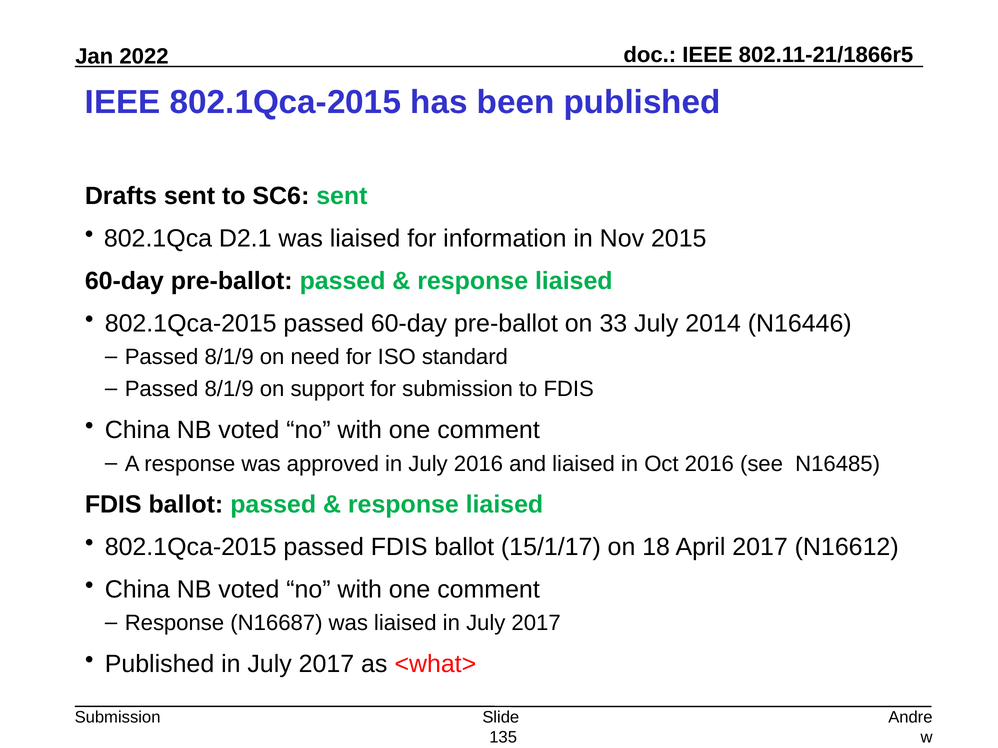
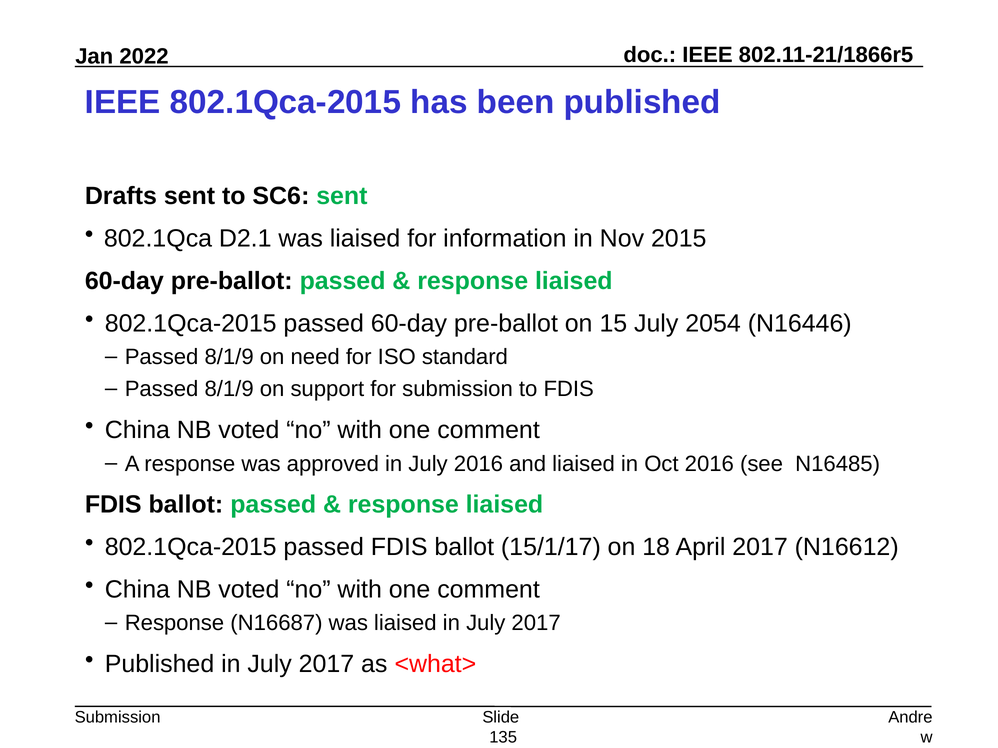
33: 33 -> 15 (613, 324)
2014: 2014 -> 2054 (713, 324)
